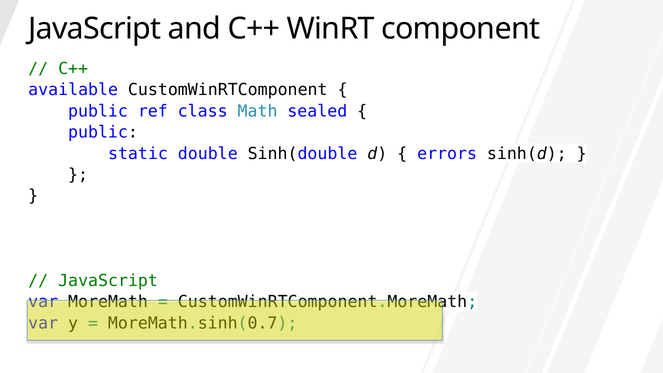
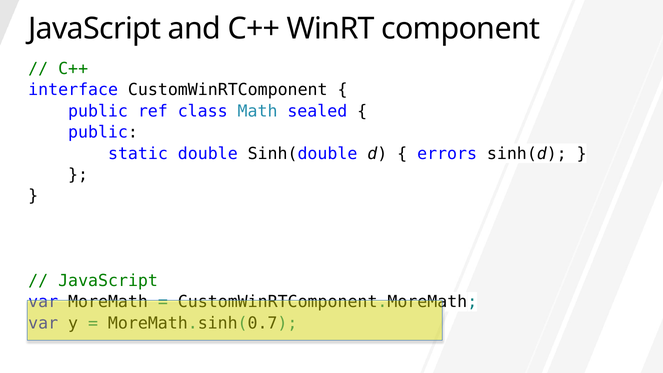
available: available -> interface (73, 90)
